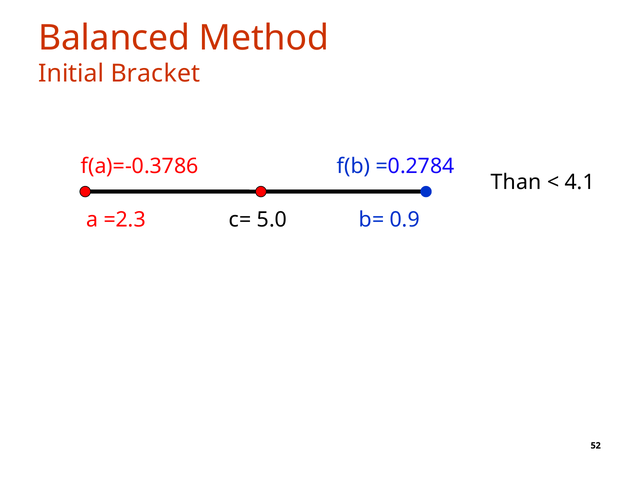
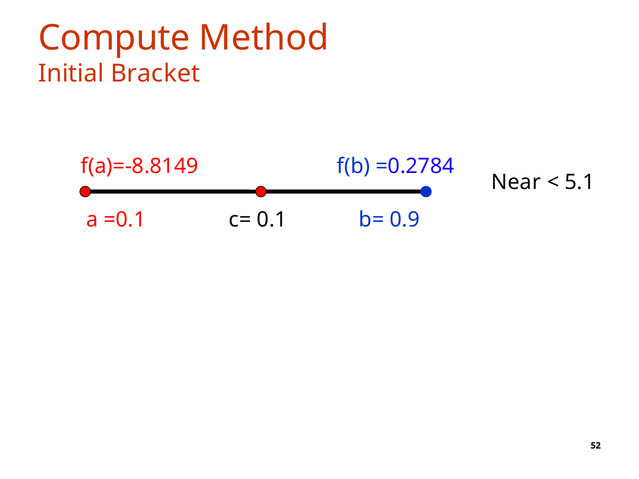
Balanced: Balanced -> Compute (114, 38)
f(a)=-0.3786: f(a)=-0.3786 -> f(a)=-8.8149 (140, 167)
Than: Than -> Near (516, 182)
4.1: 4.1 -> 5.1 (580, 182)
=2.3: =2.3 -> =0.1 (125, 220)
5.0: 5.0 -> 0.1 (272, 220)
